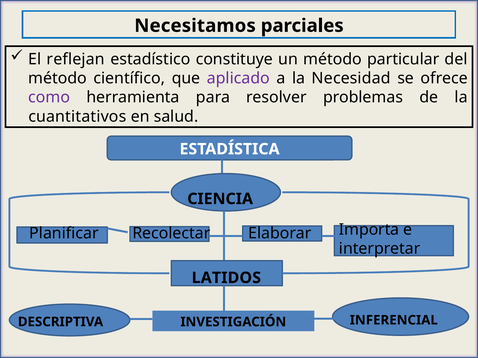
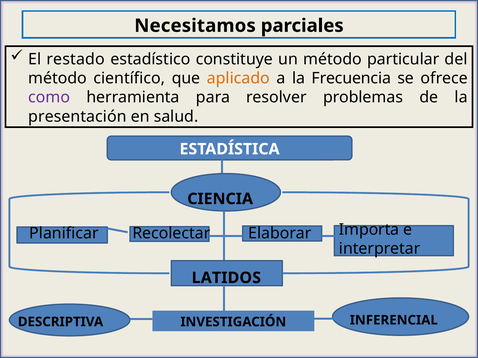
reflejan: reflejan -> restado (76, 59)
aplicado colour: purple -> orange (238, 78)
Necesidad: Necesidad -> Frecuencia (351, 78)
cuantitativos: cuantitativos -> presentación (77, 117)
